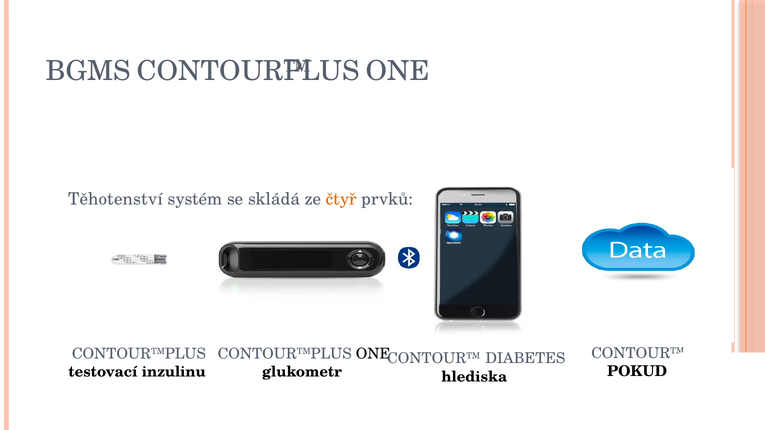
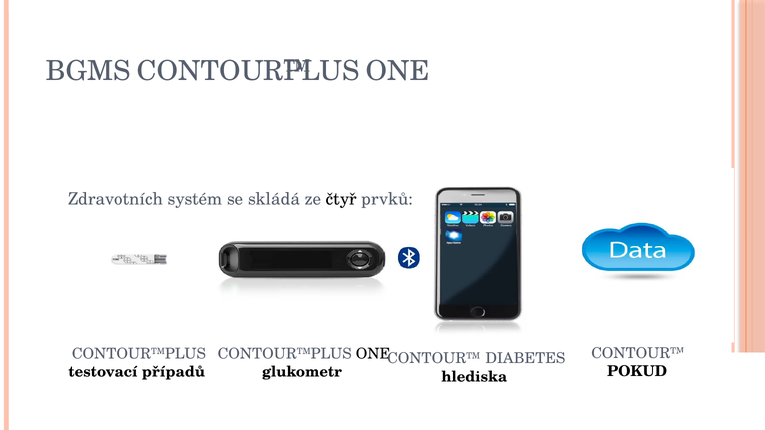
Těhotenství: Těhotenství -> Zdravotních (116, 199)
čtyř colour: orange -> black (341, 199)
inzulinu: inzulinu -> případů (174, 372)
